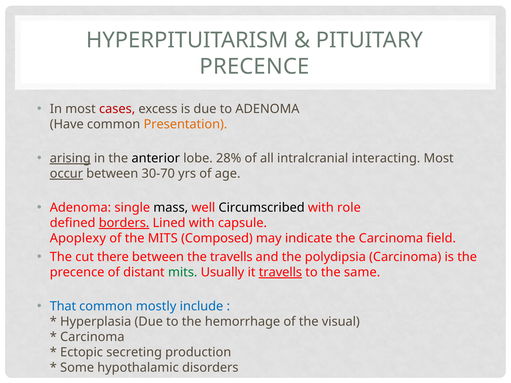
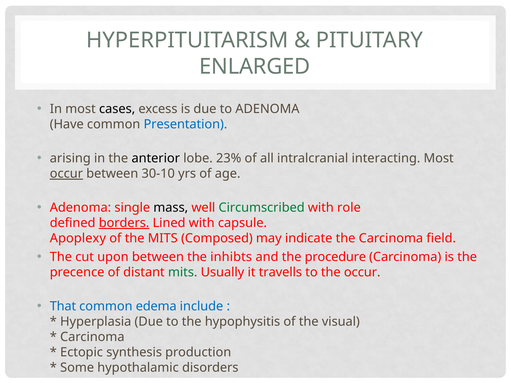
PRECENCE: PRECENCE -> ENLARGED (255, 67)
cases colour: red -> black (117, 109)
Presentation colour: orange -> blue (185, 124)
arising underline: present -> none (70, 158)
28%: 28% -> 23% (229, 158)
30-70: 30-70 -> 30-10 (158, 174)
Circumscribed colour: black -> green (262, 208)
there: there -> upon (113, 257)
the travells: travells -> inhibts (231, 257)
polydipsia: polydipsia -> procedure (335, 257)
travells underline: present -> none (280, 273)
the same: same -> occur (362, 273)
mostly: mostly -> edema (156, 307)
hemorrhage: hemorrhage -> hypophysitis (243, 322)
secreting: secreting -> synthesis (134, 353)
